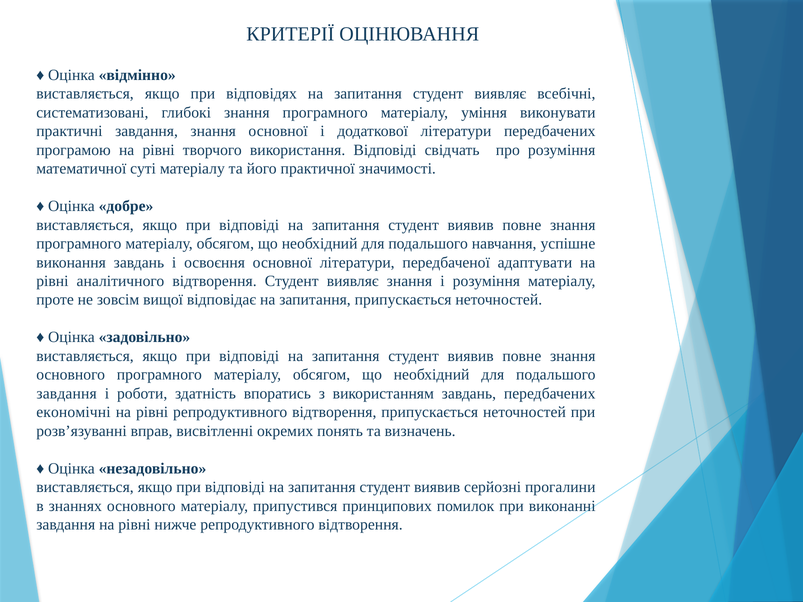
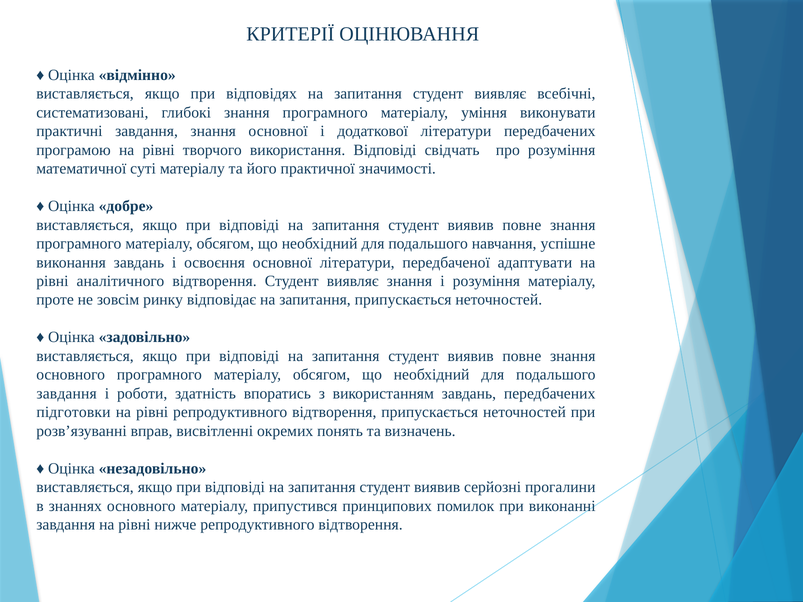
вищої: вищої -> ринку (163, 300)
економічні: економічні -> підготовки (73, 412)
